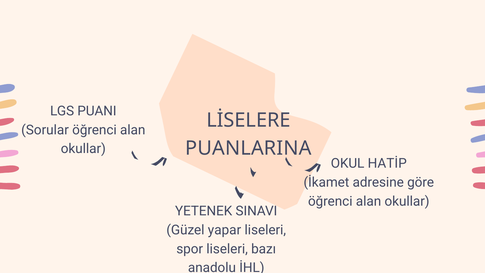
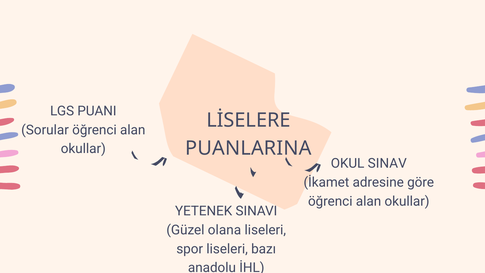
HATİP: HATİP -> SINAV (387, 163)
yapar: yapar -> olana (224, 230)
